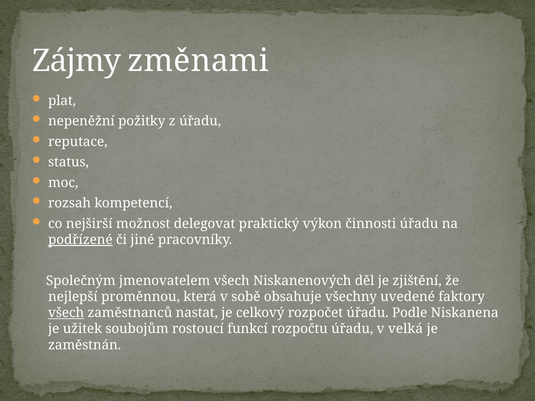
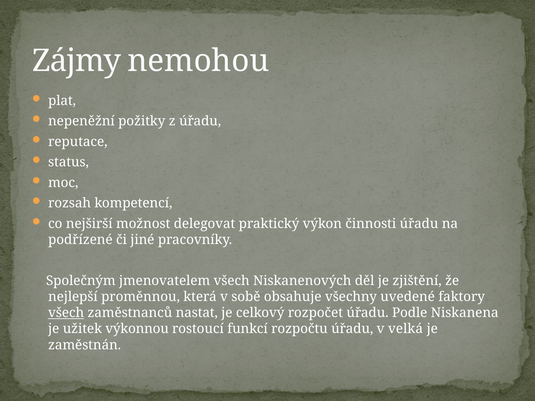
změnami: změnami -> nemohou (198, 61)
podřízené underline: present -> none (80, 240)
soubojům: soubojům -> výkonnou (137, 329)
